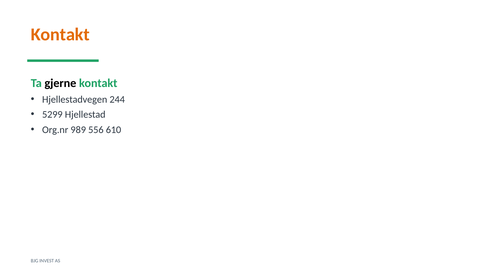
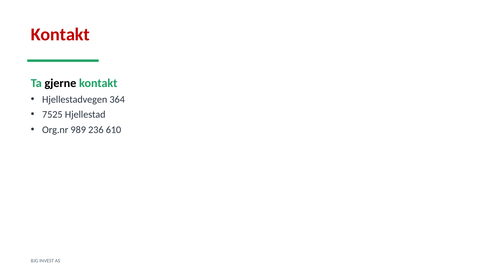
Kontakt colour: orange -> red (60, 35)
244: 244 -> 364 (117, 100)
5299: 5299 -> 7525 (52, 115)
556: 556 -> 236 (96, 130)
